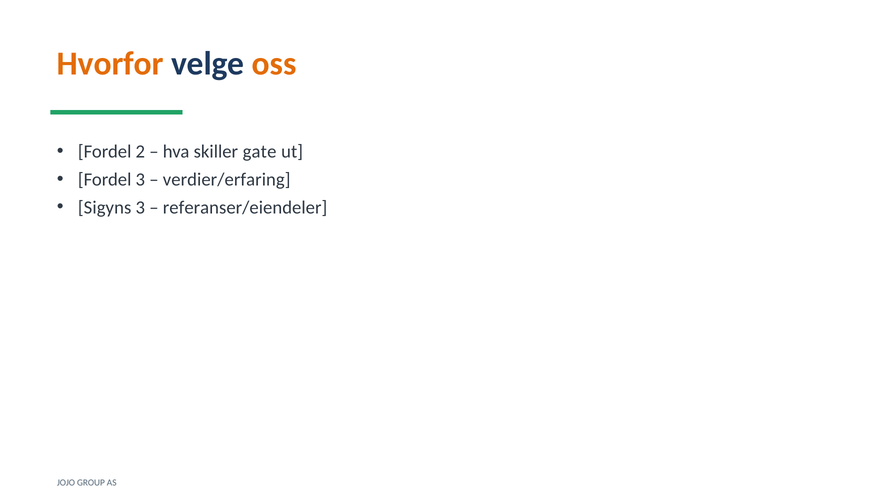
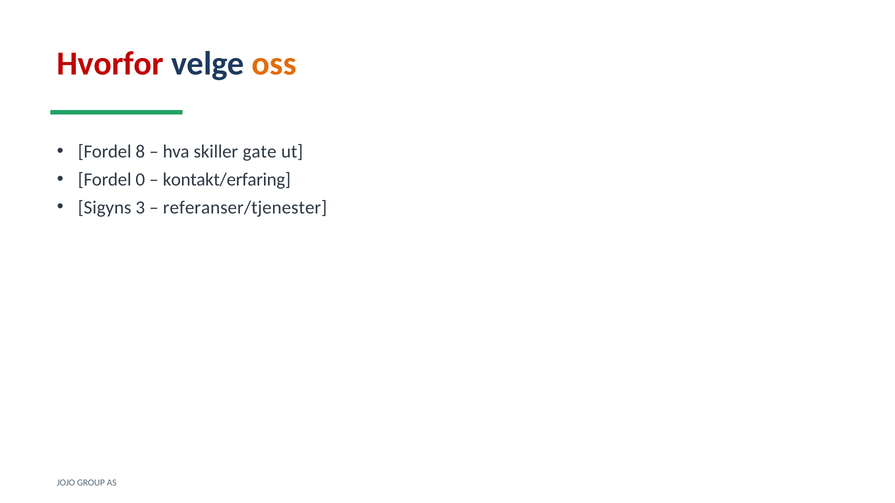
Hvorfor colour: orange -> red (110, 64)
2: 2 -> 8 (140, 152)
Fordel 3: 3 -> 0 (140, 180)
verdier/erfaring: verdier/erfaring -> kontakt/erfaring (227, 180)
referanser/eiendeler: referanser/eiendeler -> referanser/tjenester (245, 208)
